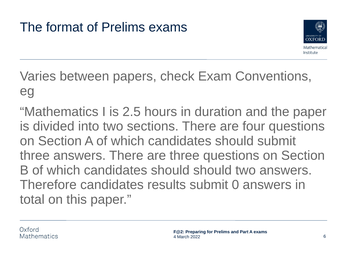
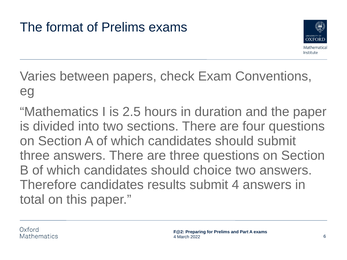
should should: should -> choice (212, 170)
submit 0: 0 -> 4 (235, 185)
